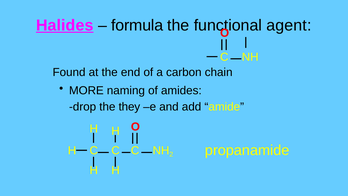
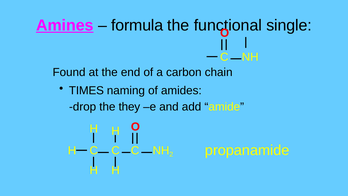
Halides: Halides -> Amines (65, 25)
agent: agent -> single (289, 25)
MORE: MORE -> TIMES (86, 90)
